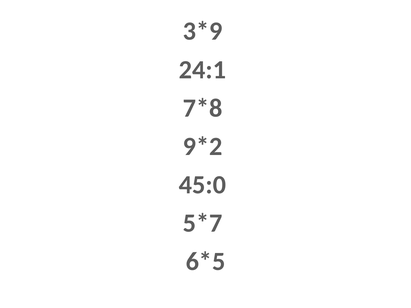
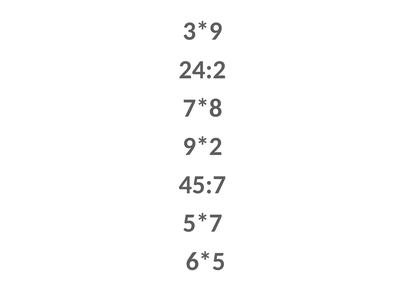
24:1: 24:1 -> 24:2 (203, 70)
45:0: 45:0 -> 45:7 (203, 185)
